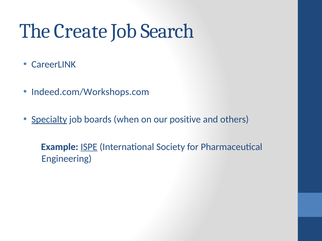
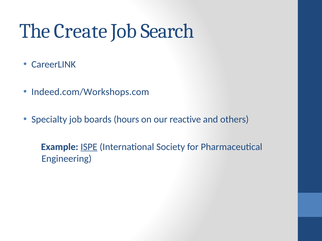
Specialty underline: present -> none (49, 120)
when: when -> hours (126, 120)
positive: positive -> reactive (185, 120)
